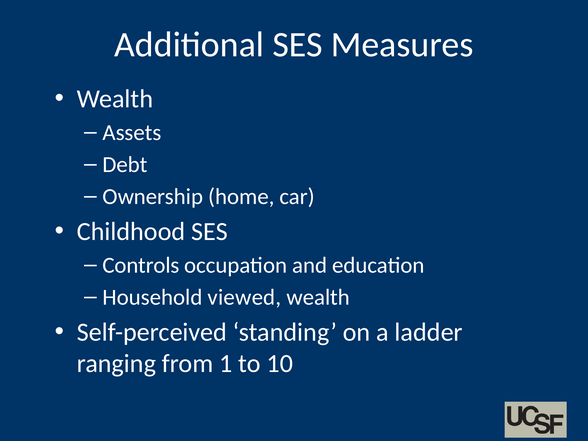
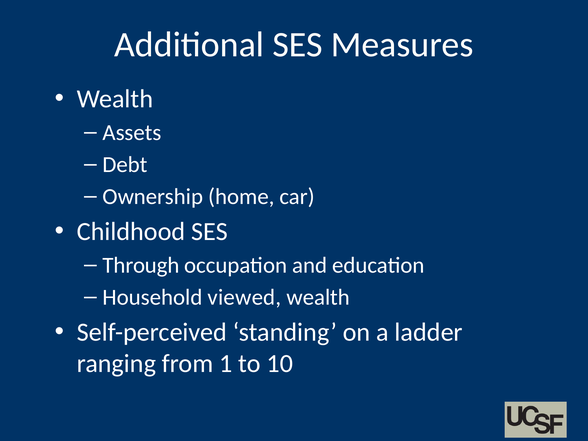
Controls: Controls -> Through (141, 265)
